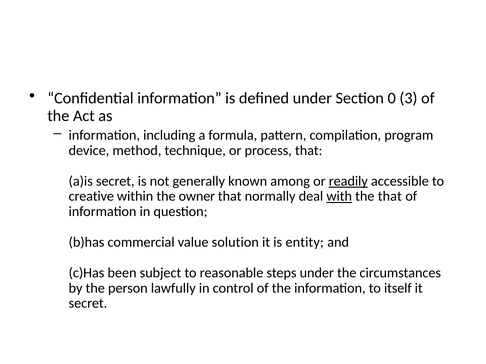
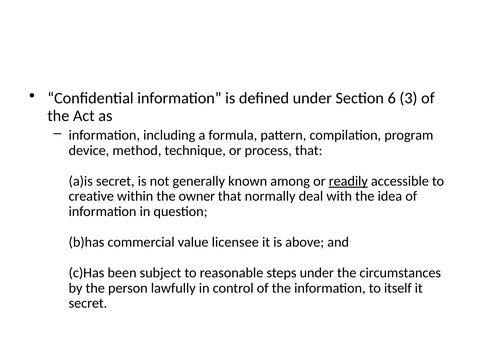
0: 0 -> 6 (392, 98)
with underline: present -> none (339, 197)
the that: that -> idea (390, 197)
solution: solution -> licensee (235, 243)
entity: entity -> above (305, 243)
